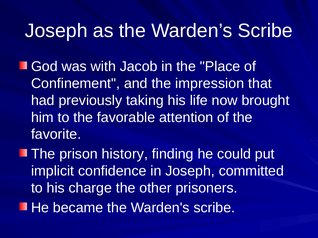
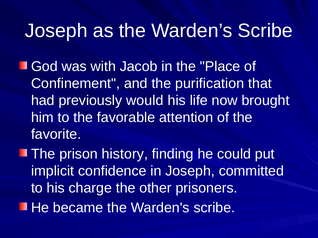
impression: impression -> purification (210, 84)
taking: taking -> would (145, 101)
